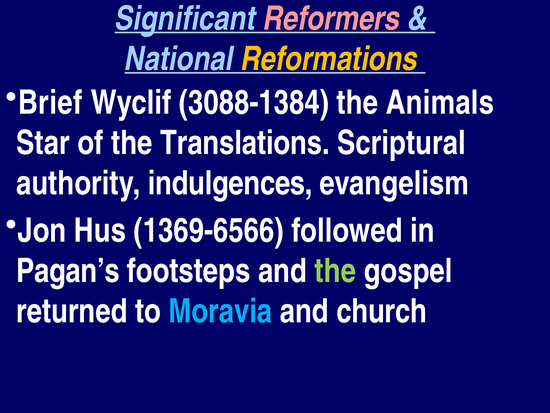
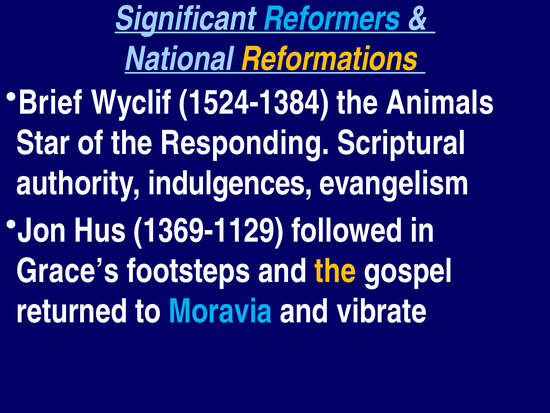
Reformers colour: pink -> light blue (332, 19)
3088-1384: 3088-1384 -> 1524-1384 (254, 103)
Translations: Translations -> Responding (245, 143)
1369-6566: 1369-6566 -> 1369-1129 (209, 230)
Pagan’s: Pagan’s -> Grace’s (68, 271)
the colour: light green -> yellow (335, 271)
church: church -> vibrate (382, 311)
